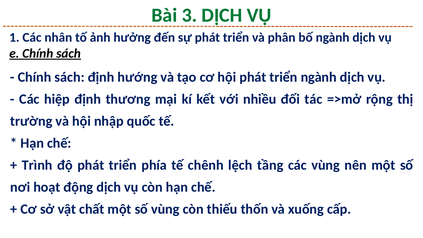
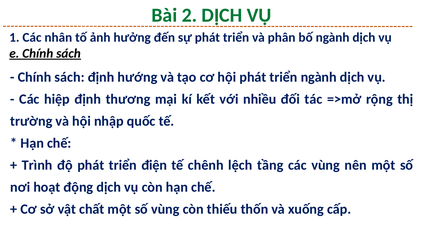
3: 3 -> 2 (189, 15)
phía: phía -> điện (154, 165)
